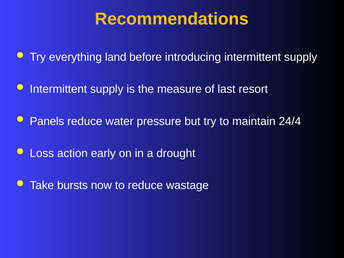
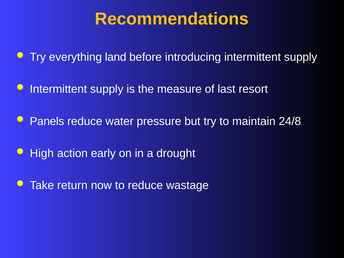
24/4: 24/4 -> 24/8 (290, 121)
Loss: Loss -> High (42, 153)
bursts: bursts -> return (72, 185)
